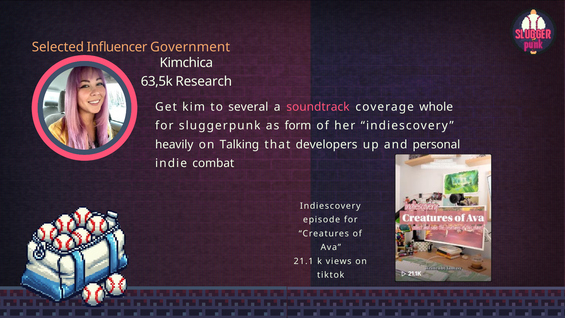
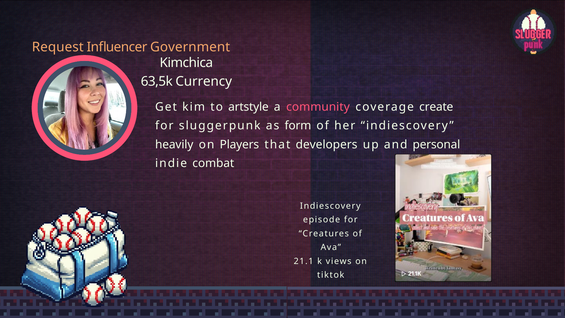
Selected: Selected -> Request (58, 47)
Research: Research -> Currency (204, 81)
several: several -> artstyle (248, 107)
soundtrack: soundtrack -> community (318, 107)
whole: whole -> create (436, 107)
Talking: Talking -> Players (239, 145)
